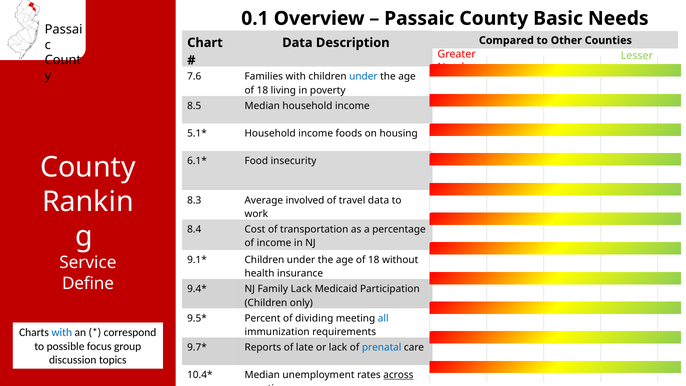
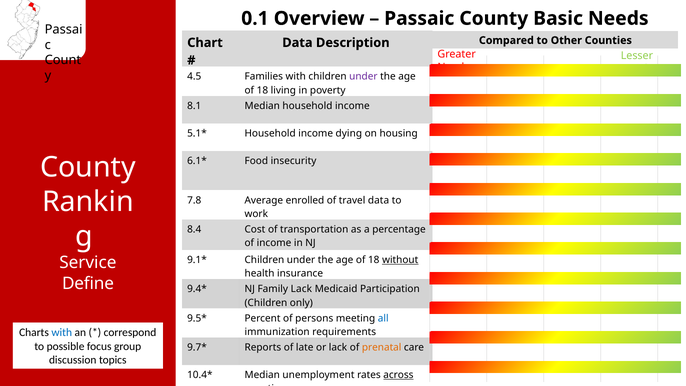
7.6: 7.6 -> 4.5 (194, 77)
under colour: blue -> purple (363, 77)
8.5: 8.5 -> 8.1 (194, 106)
foods: foods -> dying (349, 133)
8.3: 8.3 -> 7.8 (194, 200)
involved: involved -> enrolled (305, 200)
without underline: none -> present (400, 260)
dividing: dividing -> persons (314, 318)
prenatal colour: blue -> orange (382, 347)
